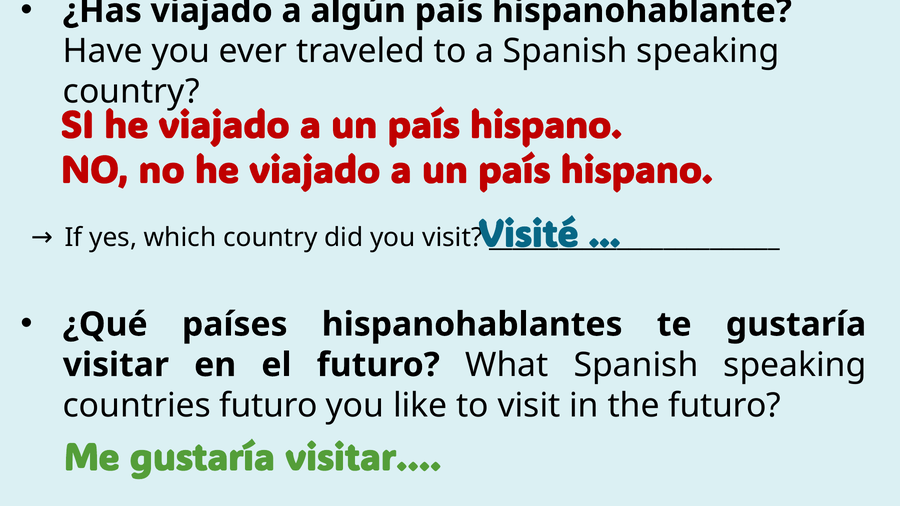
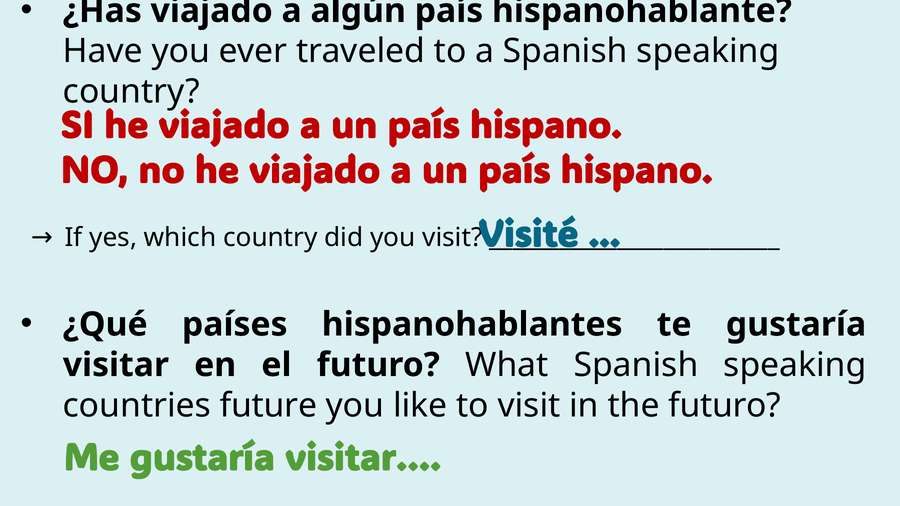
countries futuro: futuro -> future (269, 406)
